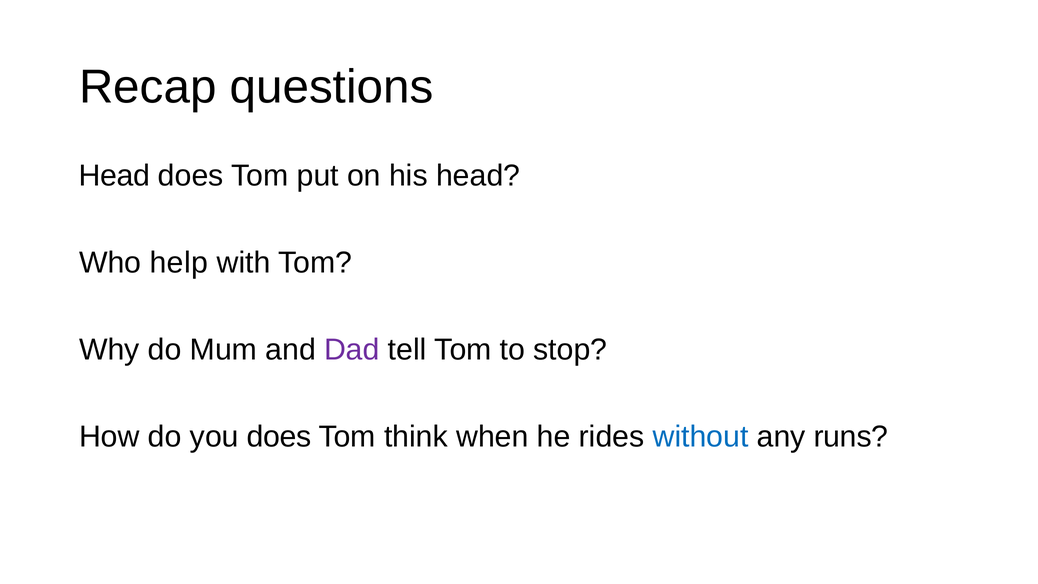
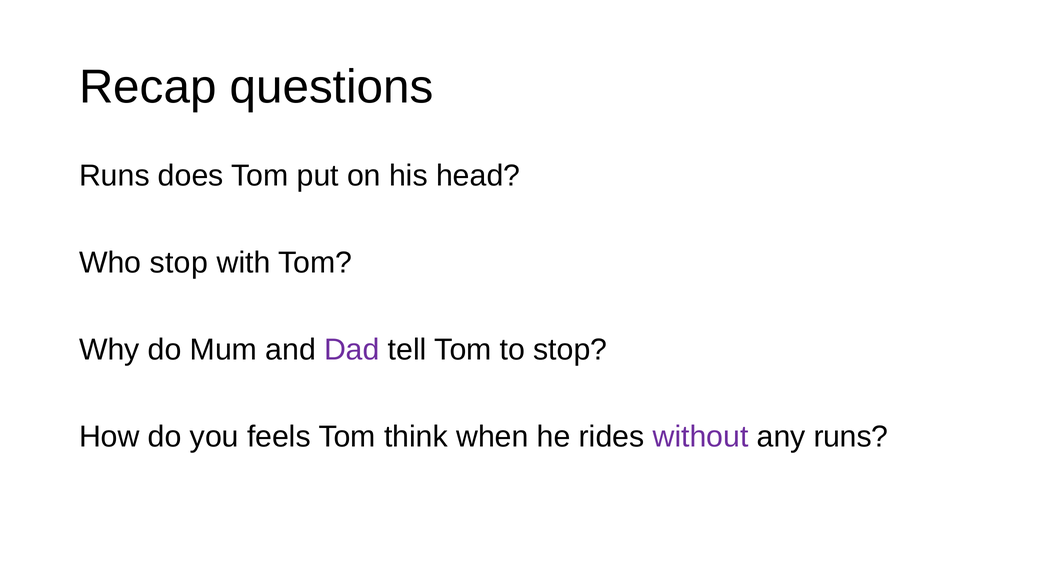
Head: Head -> Runs (114, 175)
Who help: help -> stop (179, 263)
you does: does -> feels (279, 437)
without colour: blue -> purple (701, 437)
